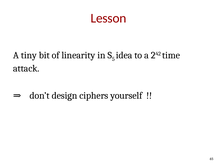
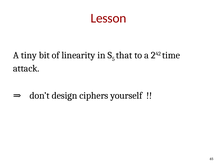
idea: idea -> that (124, 55)
